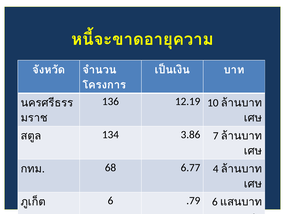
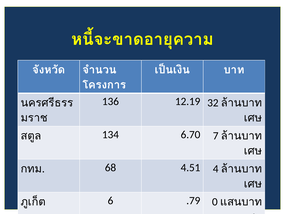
10: 10 -> 32 (213, 103)
3.86: 3.86 -> 6.70 (191, 134)
6.77: 6.77 -> 4.51 (191, 167)
.79 6: 6 -> 0 (215, 202)
